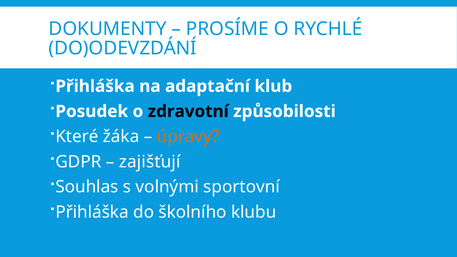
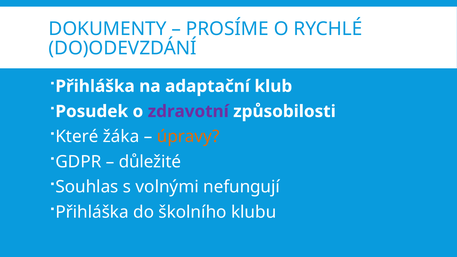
zdravotní colour: black -> purple (188, 111)
zajišťují: zajišťují -> důležité (150, 162)
sportovní: sportovní -> nefungují (242, 187)
